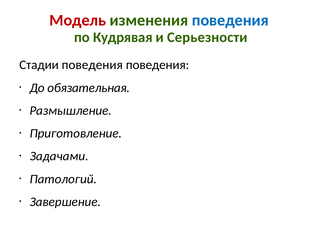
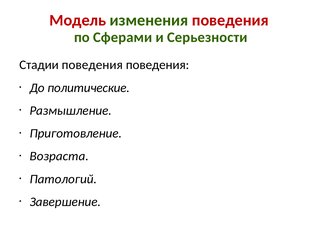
поведения colour: blue -> red (230, 20)
Кудрявая: Кудрявая -> Сферами (123, 37)
обязательная: обязательная -> политические (89, 88)
Задачами: Задачами -> Возраста (59, 157)
